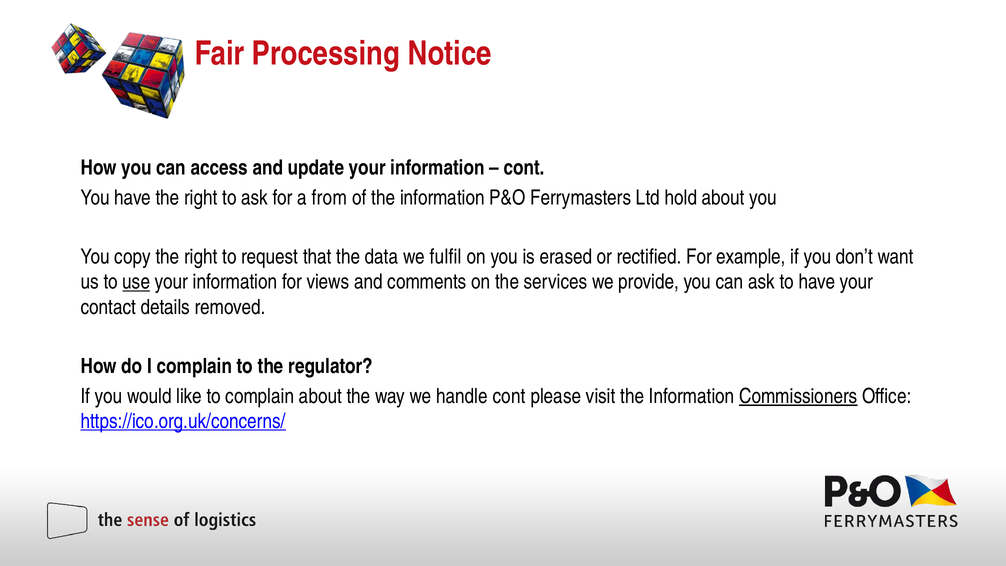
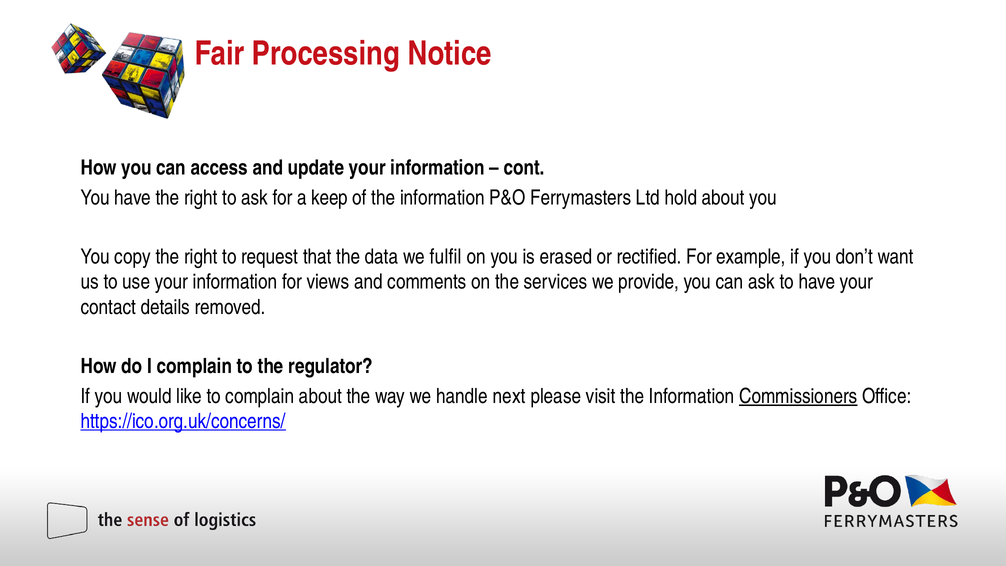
from: from -> keep (330, 198)
use underline: present -> none (136, 282)
handle cont: cont -> next (509, 396)
